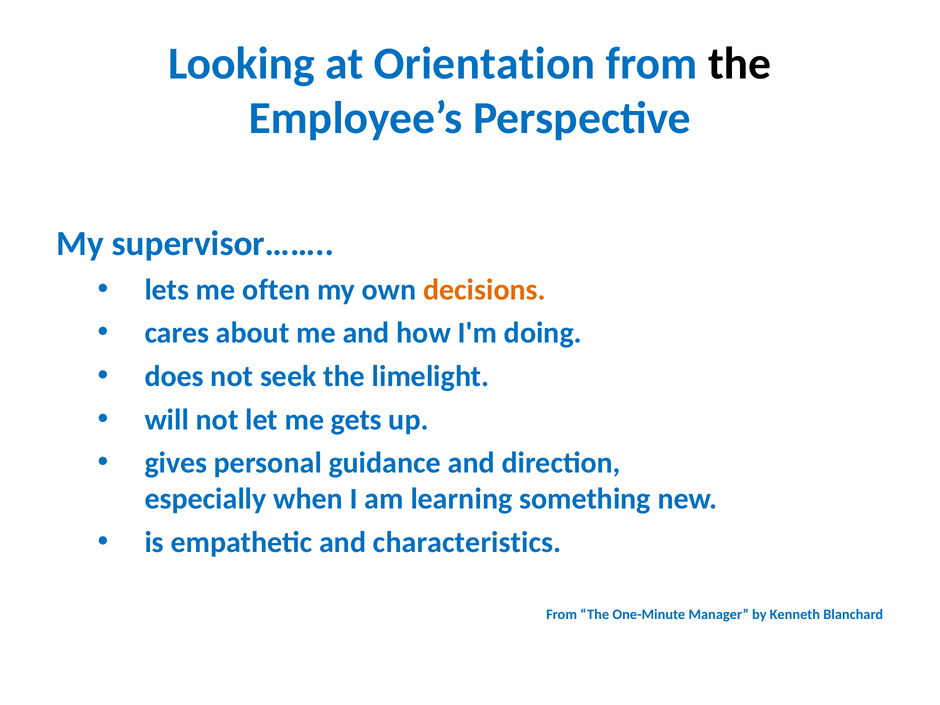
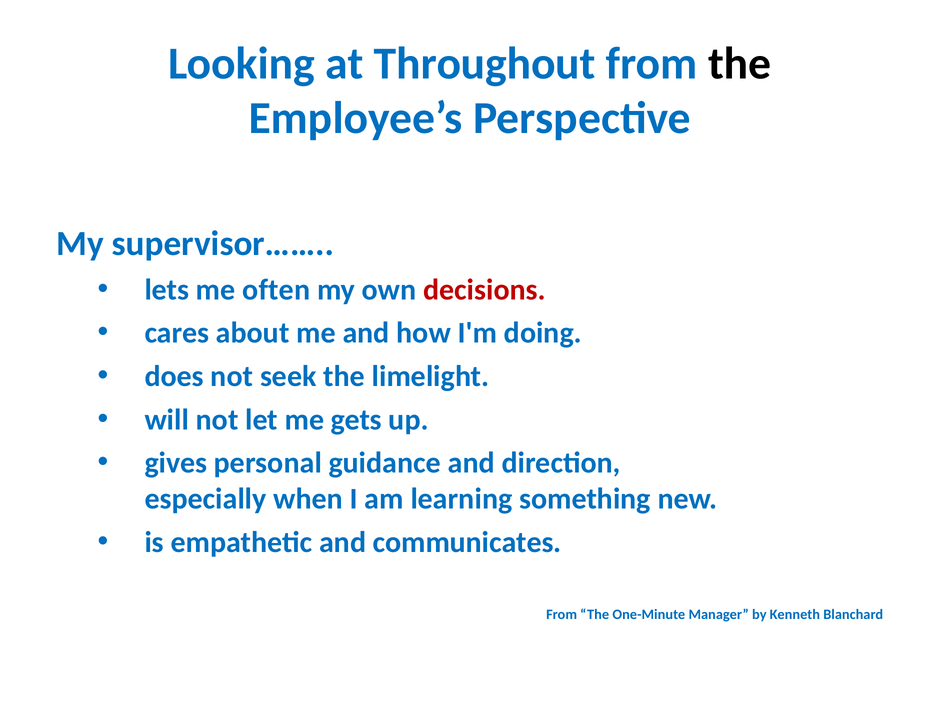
Orientation: Orientation -> Throughout (485, 64)
decisions colour: orange -> red (485, 290)
characteristics: characteristics -> communicates (467, 542)
